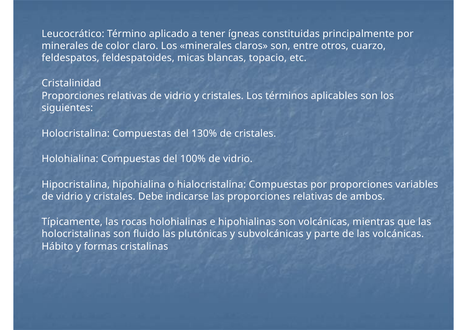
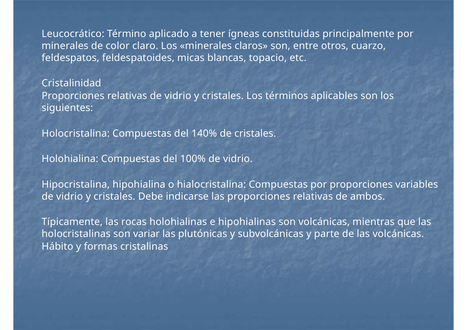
130%: 130% -> 140% (204, 133)
fluido: fluido -> variar (146, 234)
